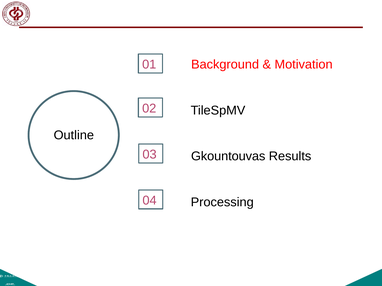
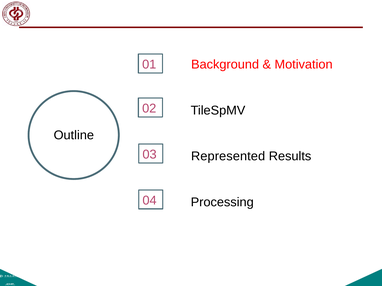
Gkountouvas: Gkountouvas -> Represented (228, 157)
